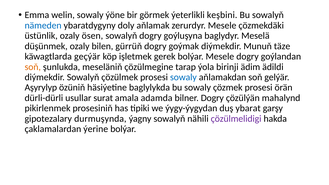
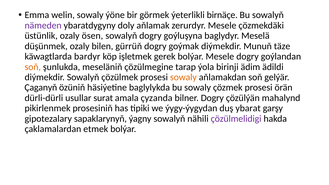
keşbini: keşbini -> birnäçe (222, 15)
nämeden colour: blue -> purple (43, 25)
geçýär: geçýär -> bardyr (87, 57)
sowaly colour: blue -> orange (183, 77)
Aşyrylyp: Aşyrylyp -> Çaganyň (41, 88)
adamda: adamda -> çyzanda (157, 98)
durmuşynda: durmuşynda -> sapaklarynyň (100, 119)
ýerine: ýerine -> etmek (96, 129)
